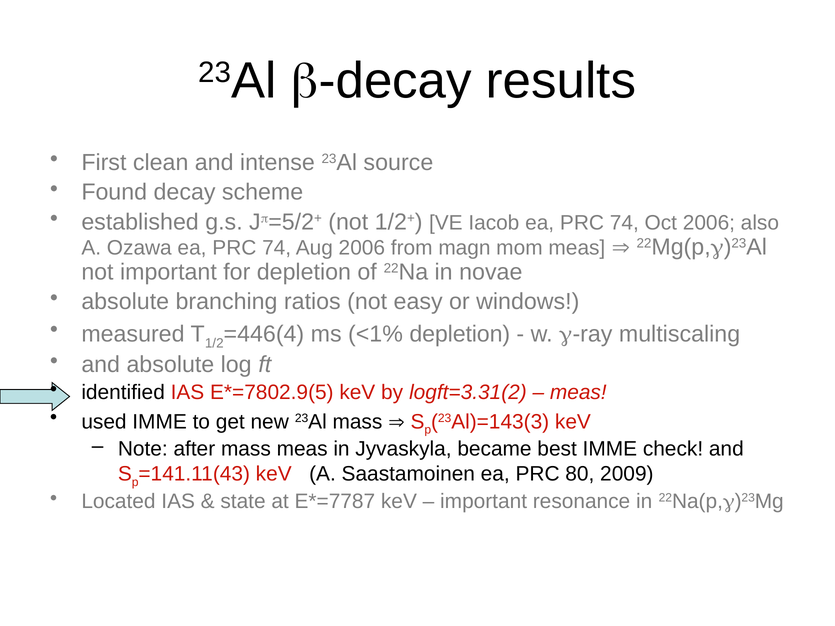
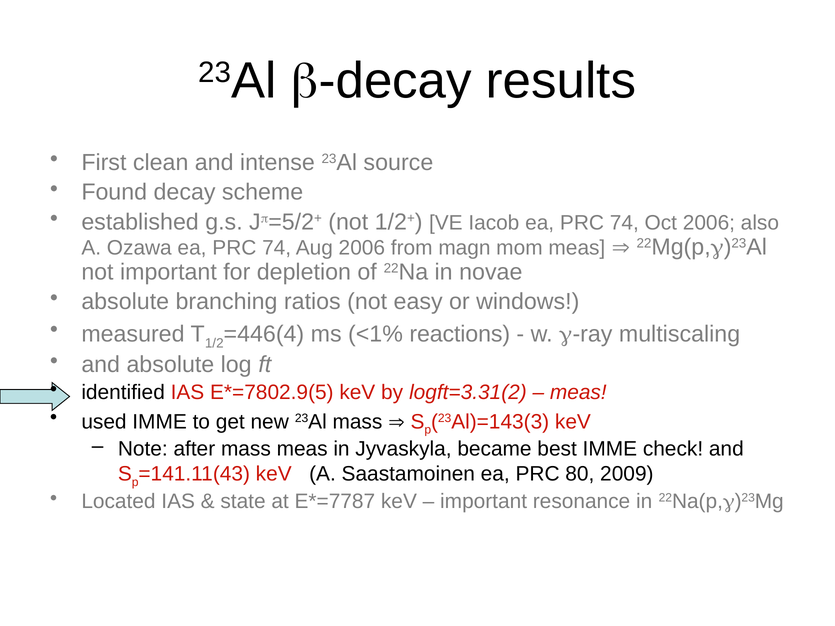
<1% depletion: depletion -> reactions (460, 334)
